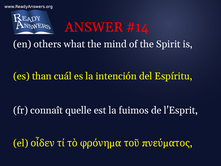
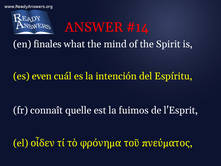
others: others -> finales (48, 44)
than: than -> even (42, 76)
